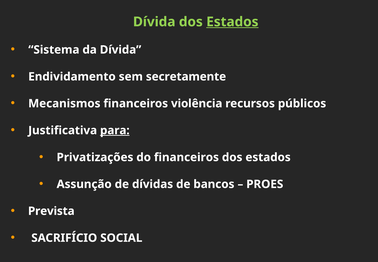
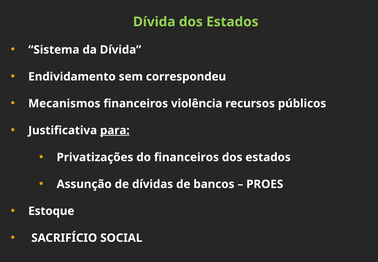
Estados underline: present -> none (232, 22)
secretamente: secretamente -> correspondeu (186, 77)
Prevista: Prevista -> Estoque (51, 211)
